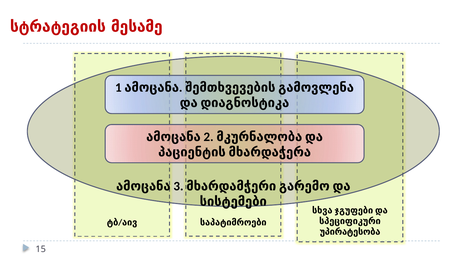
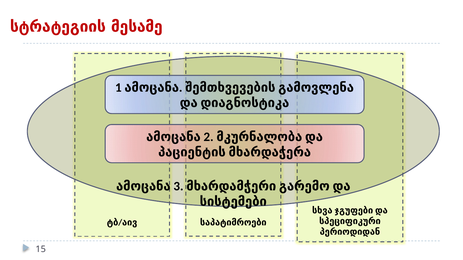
უპირატესობა: უპირატესობა -> პერიოდიდან (350, 232)
